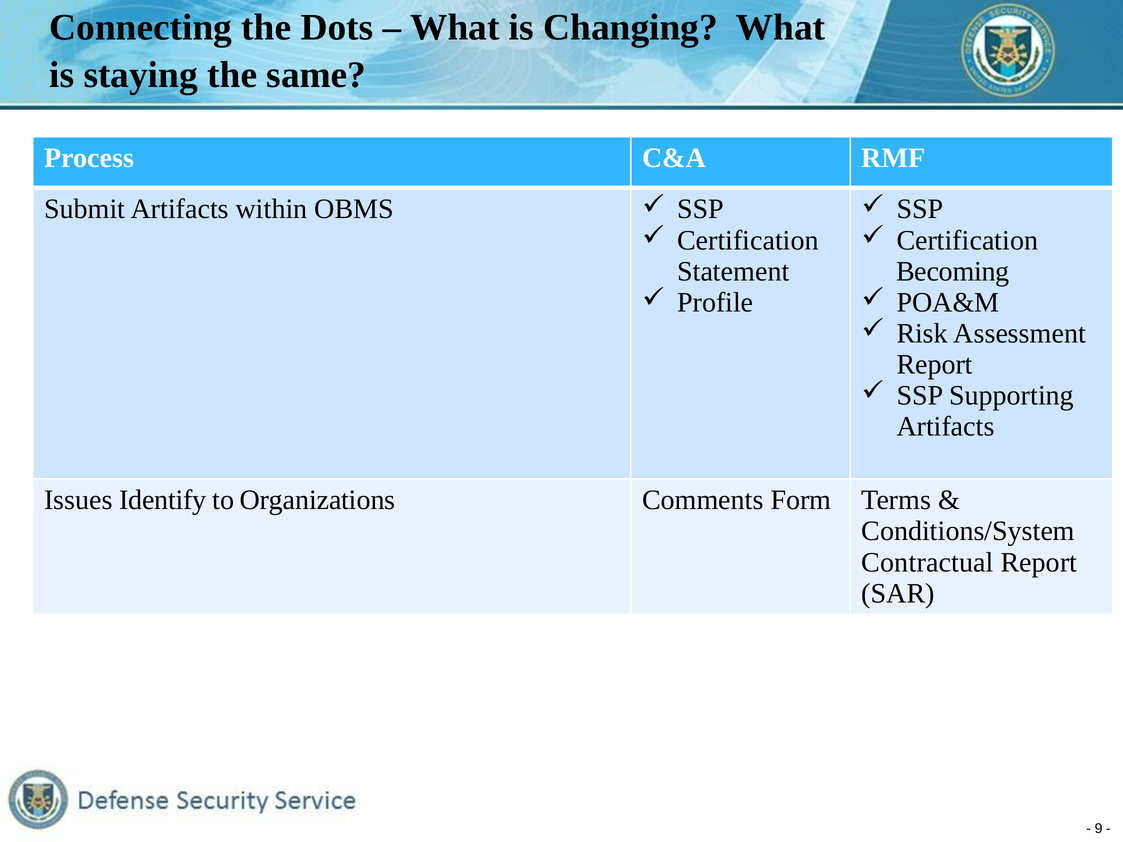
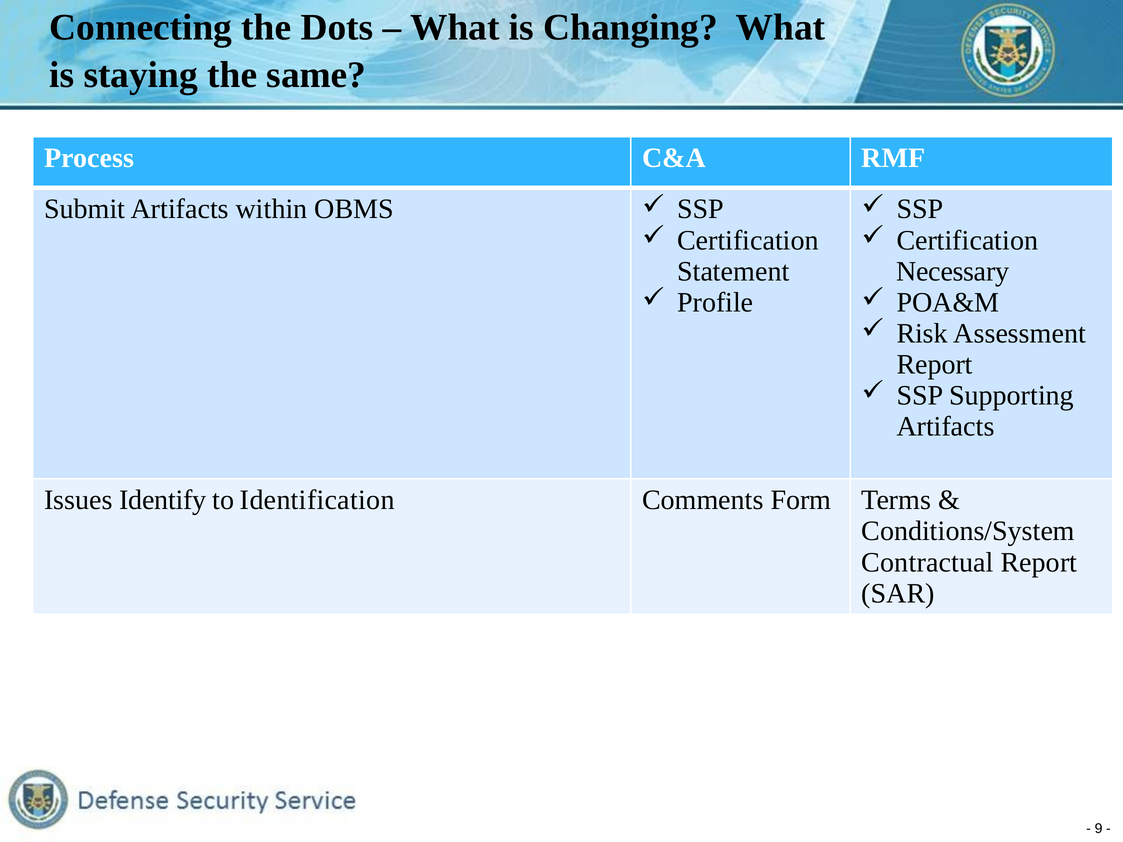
Becoming: Becoming -> Necessary (953, 271)
Organizations: Organizations -> Identification (317, 500)
